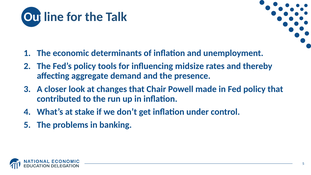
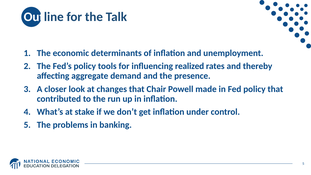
midsize: midsize -> realized (190, 66)
